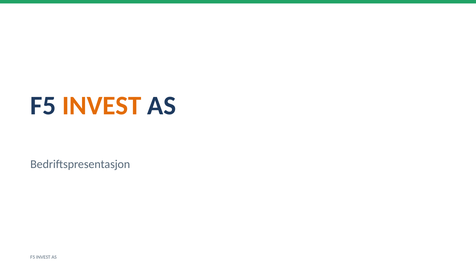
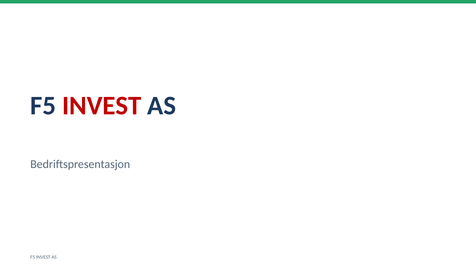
INVEST colour: orange -> red (102, 106)
